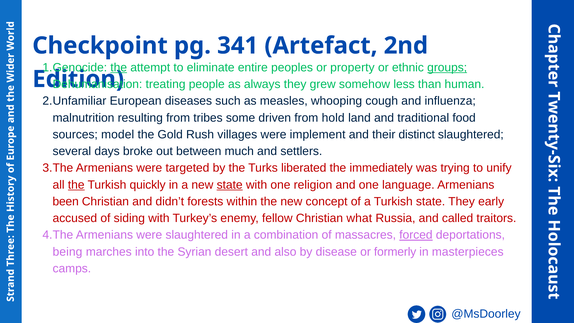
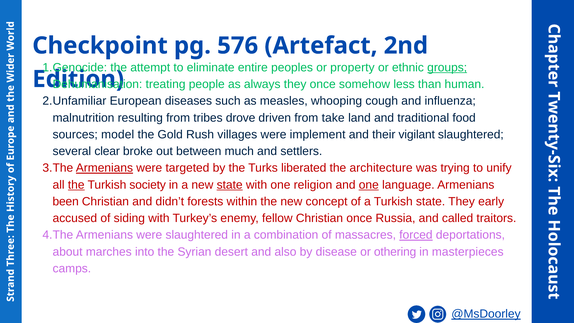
341: 341 -> 576 (238, 46)
the underline: present -> none (119, 67)
they grew: grew -> once (323, 84)
some: some -> drove (241, 118)
hold: hold -> take (333, 118)
distinct: distinct -> vigilant (417, 134)
days: days -> clear (107, 151)
Armenians underline: none -> present (104, 168)
immediately: immediately -> architecture (381, 168)
quickly: quickly -> society (148, 185)
one underline: none -> present (369, 185)
Christian what: what -> once (359, 218)
being: being -> about (68, 252)
formerly: formerly -> othering (395, 252)
@MsDoorley underline: none -> present (486, 314)
